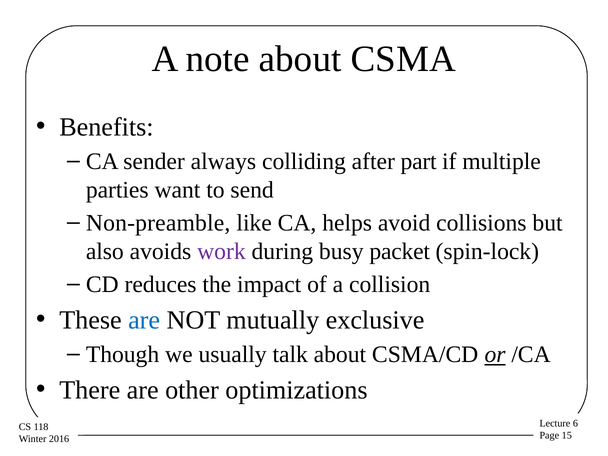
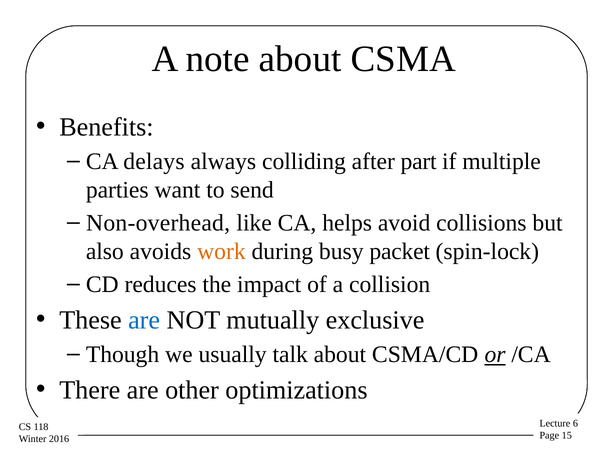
sender: sender -> delays (154, 161)
Non-preamble: Non-preamble -> Non-overhead (158, 223)
work colour: purple -> orange (221, 251)
